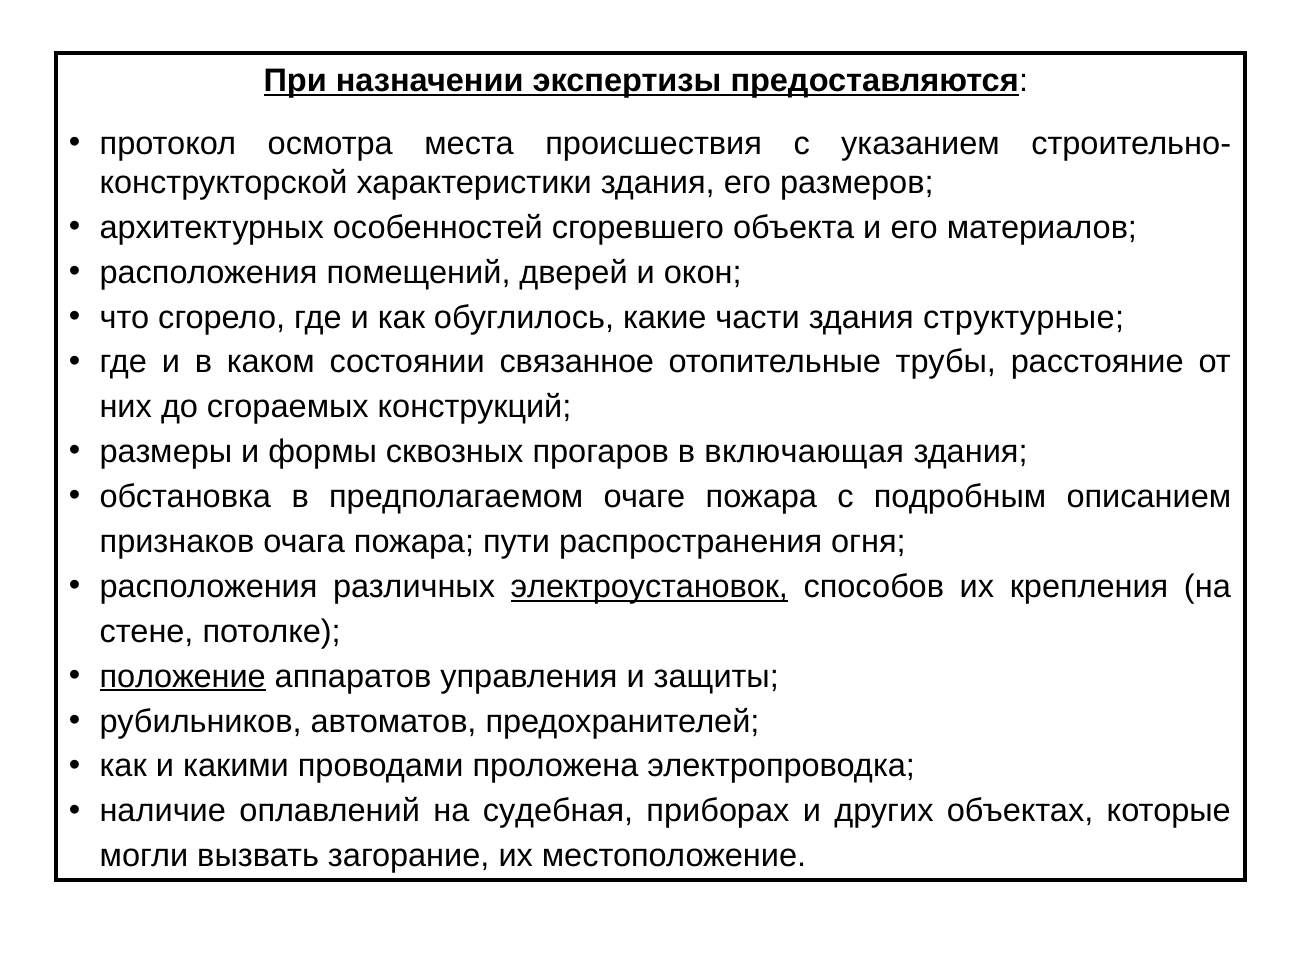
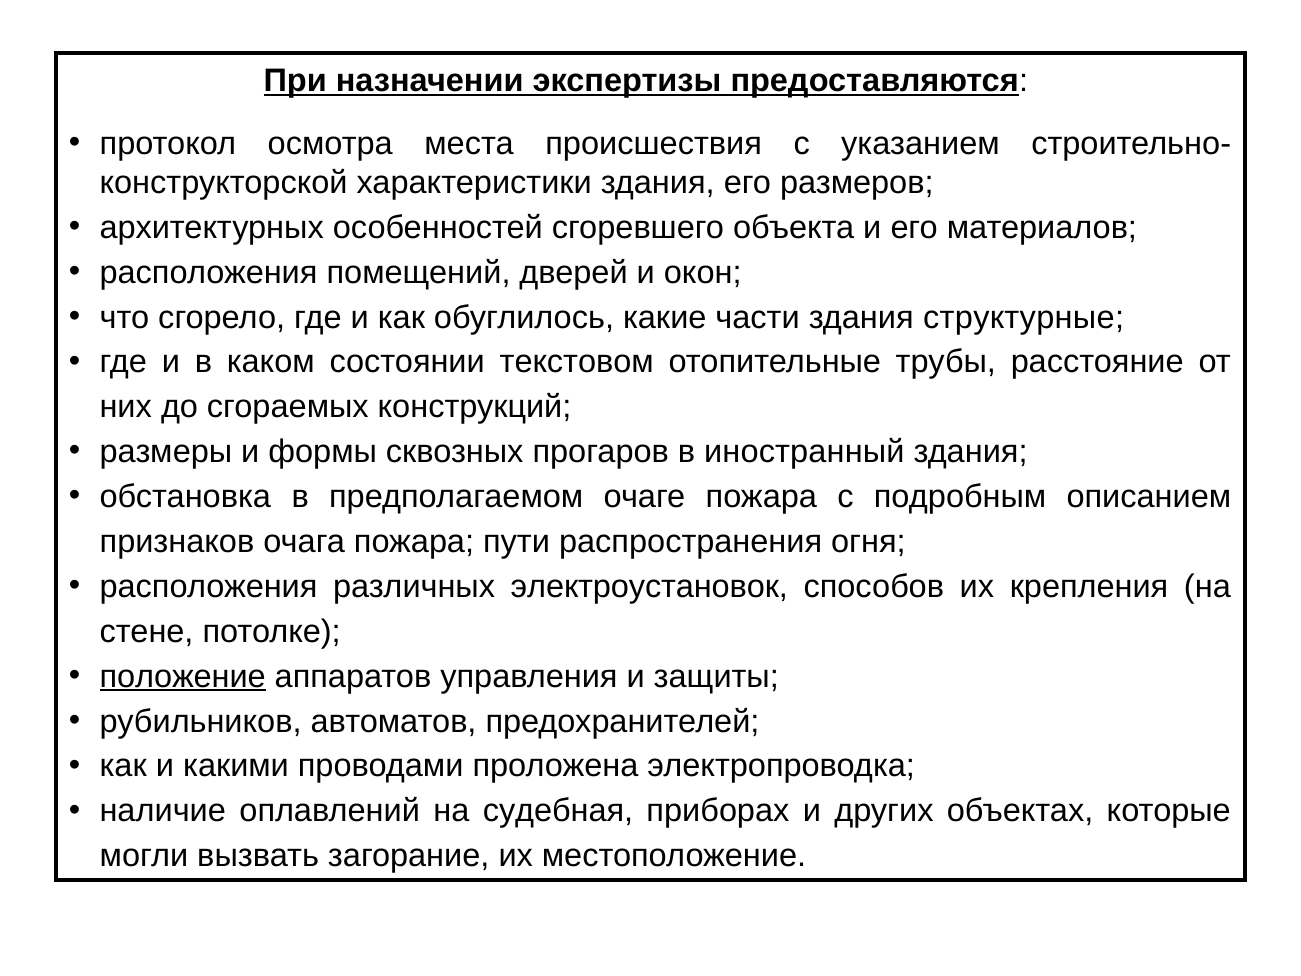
связанное: связанное -> текстовом (577, 362)
включающая: включающая -> иностранный (804, 452)
электроустановок underline: present -> none (649, 586)
